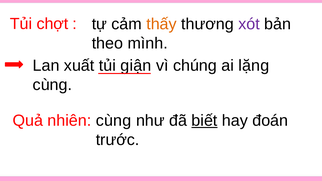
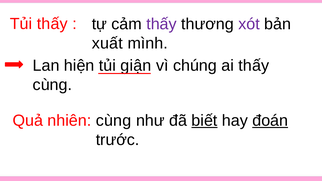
Tủi chợt: chợt -> thấy (52, 24)
thấy colour: orange -> purple (162, 24)
theo: theo -> xuất (107, 43)
xuất: xuất -> hiện (79, 66)
ai lặng: lặng -> thấy (254, 66)
đoán underline: none -> present (270, 121)
